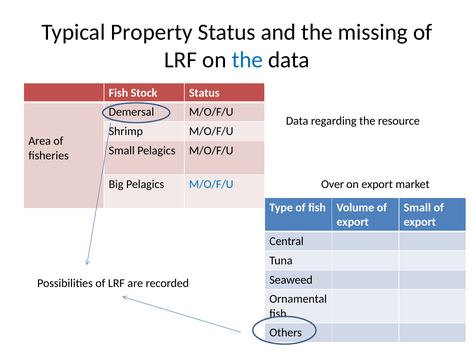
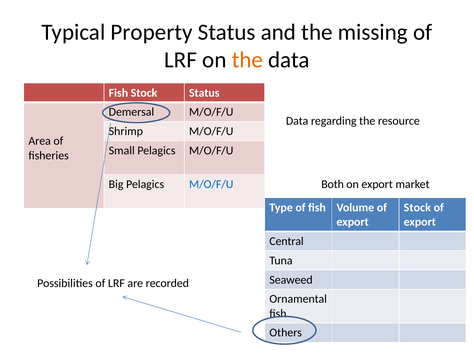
the colour: blue -> orange (247, 60)
Over: Over -> Both (333, 184)
Small: Small -> Stock (417, 207)
